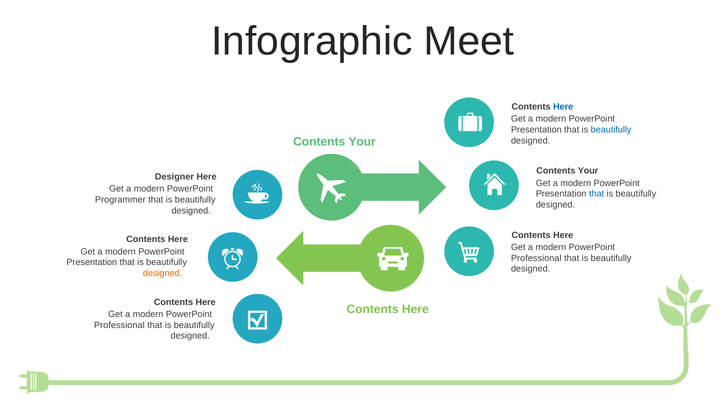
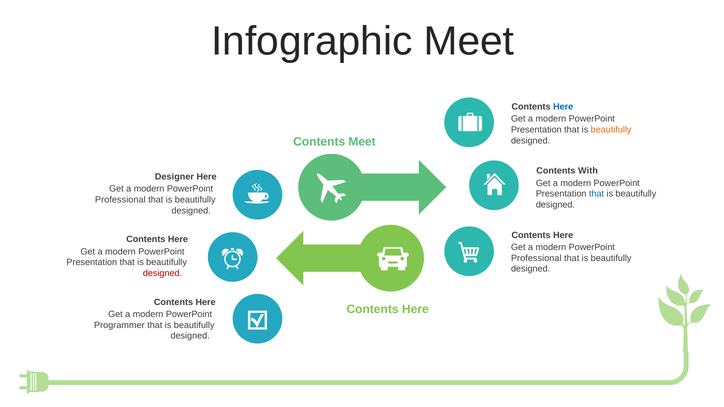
beautifully colour: blue -> orange (611, 130)
Your: Your -> Meet (362, 142)
Your: Your -> With (588, 171)
Programmer: Programmer -> Professional (120, 200)
designed colour: orange -> red (163, 273)
Professional: Professional -> Programmer (119, 325)
